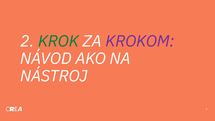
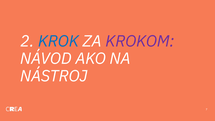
KROK colour: green -> blue (58, 41)
